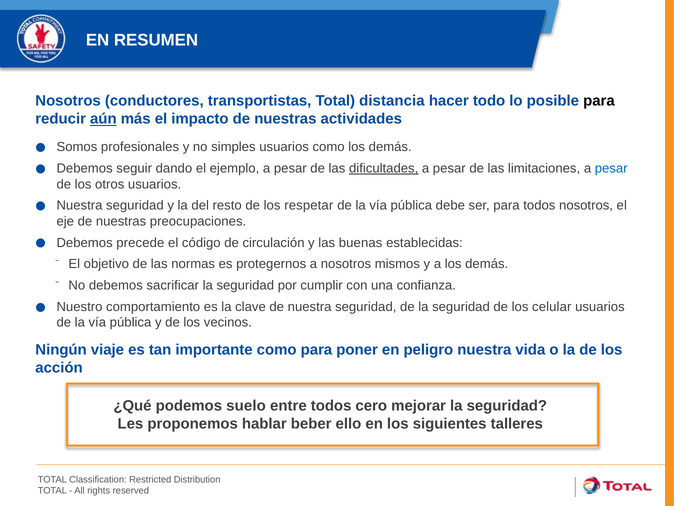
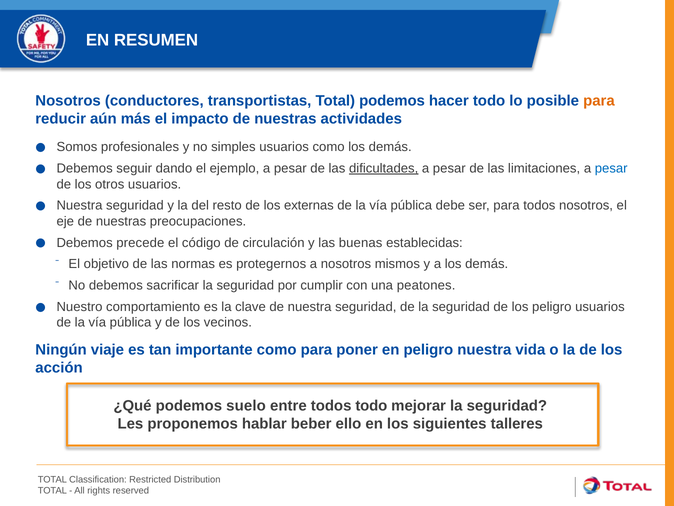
Total distancia: distancia -> podemos (392, 101)
para colour: black -> orange (599, 101)
aún underline: present -> none (103, 119)
respetar: respetar -> externas (309, 205)
confianza: confianza -> peatones (426, 285)
los celular: celular -> peligro (552, 307)
todos cero: cero -> todo (371, 405)
